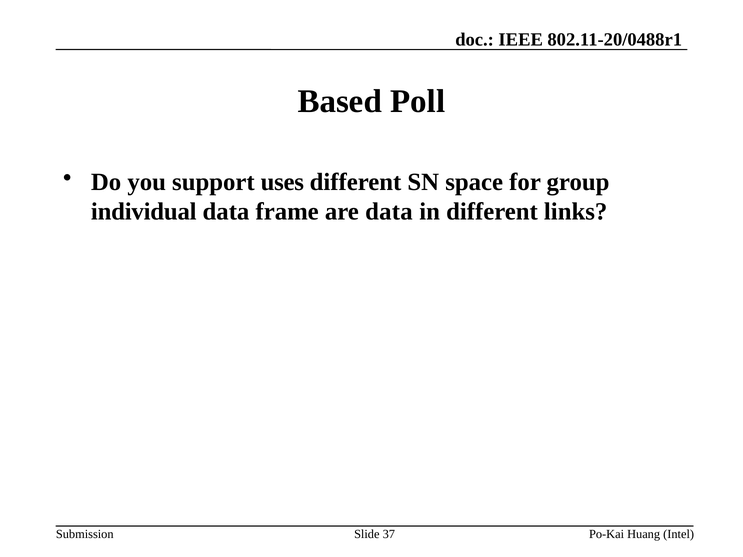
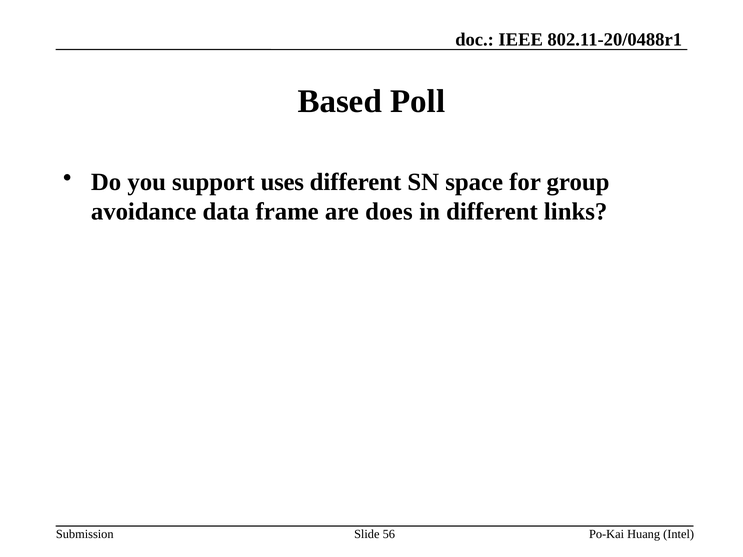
individual: individual -> avoidance (144, 212)
are data: data -> does (389, 212)
37: 37 -> 56 (389, 534)
